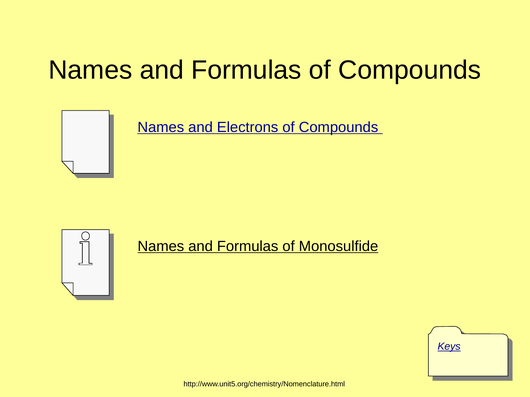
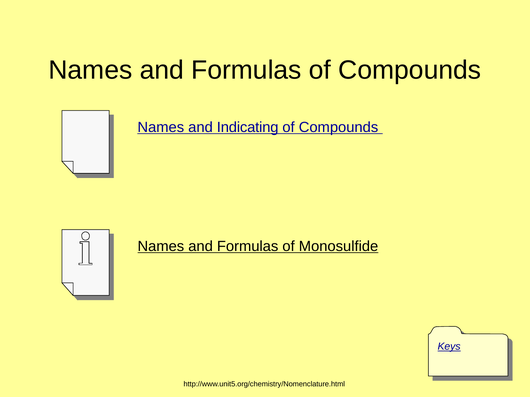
Electrons: Electrons -> Indicating (248, 127)
